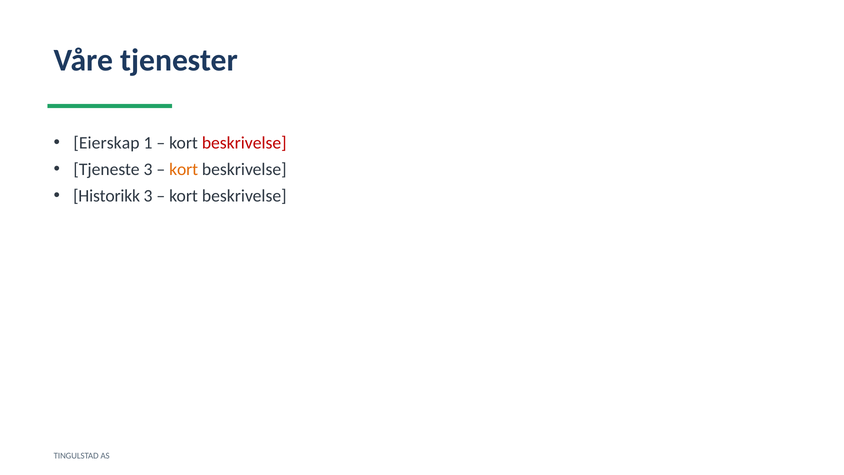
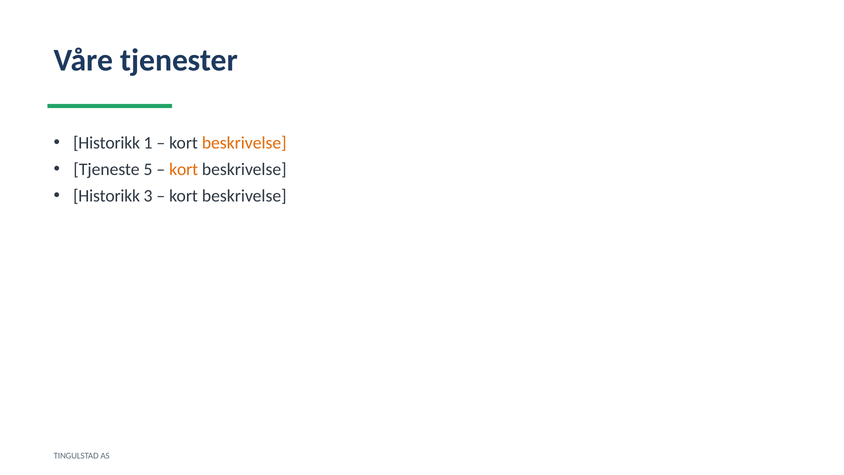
Eierskap: Eierskap -> Historikk (107, 143)
beskrivelse colour: red -> orange (244, 143)
Tjeneste 3: 3 -> 5 (148, 169)
